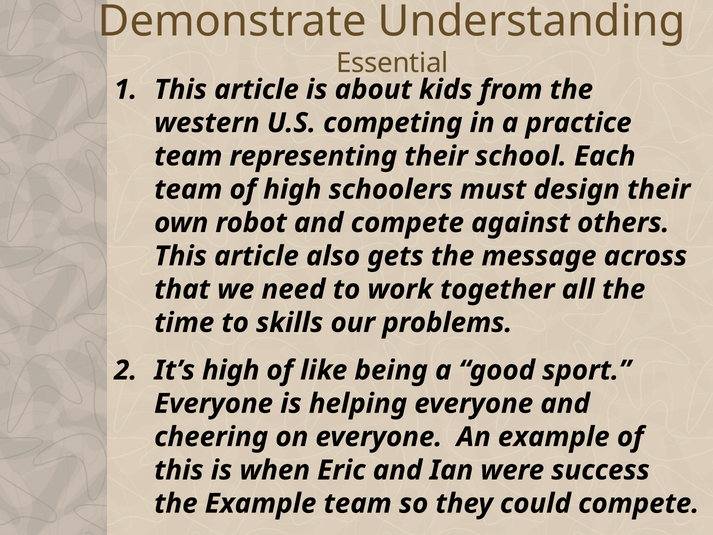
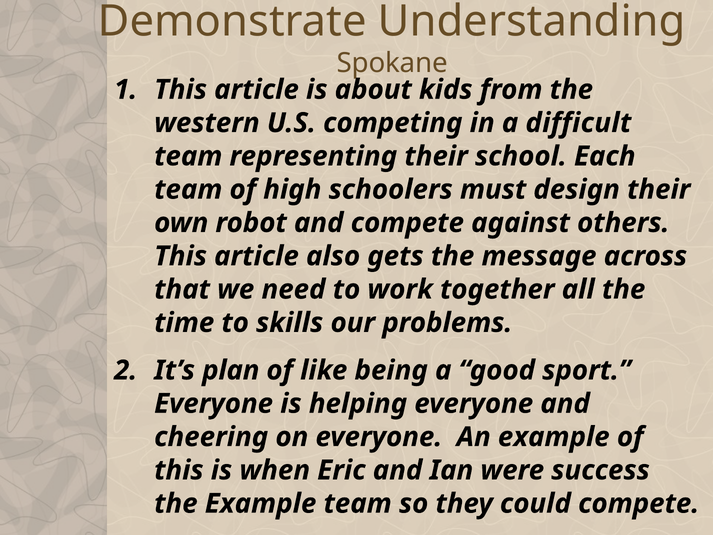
Essential: Essential -> Spokane (392, 63)
practice: practice -> difficult (578, 123)
It’s high: high -> plan (231, 370)
